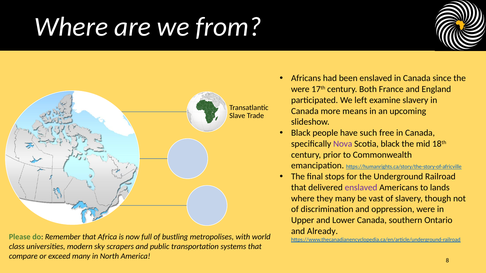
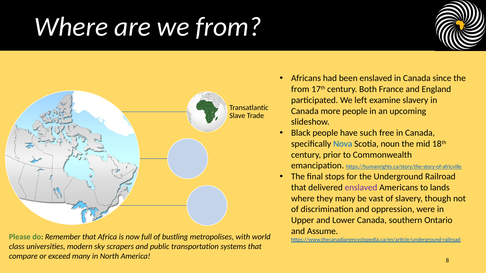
were: were -> from (300, 89)
more means: means -> people (355, 111)
Nova colour: purple -> blue (343, 144)
Scotia black: black -> noun (390, 144)
Already: Already -> Assume (323, 231)
